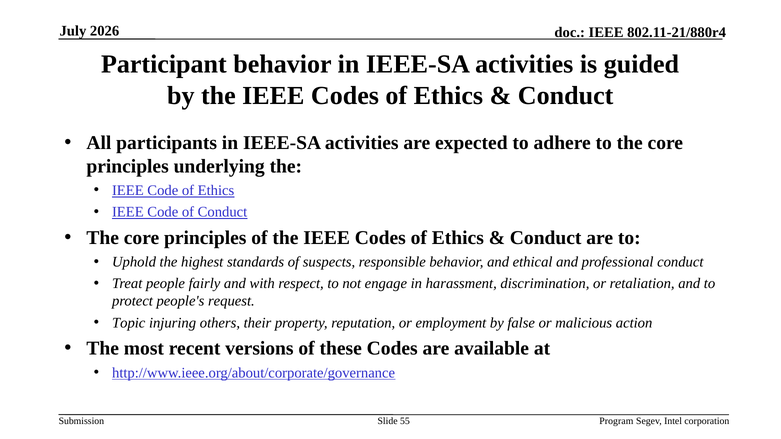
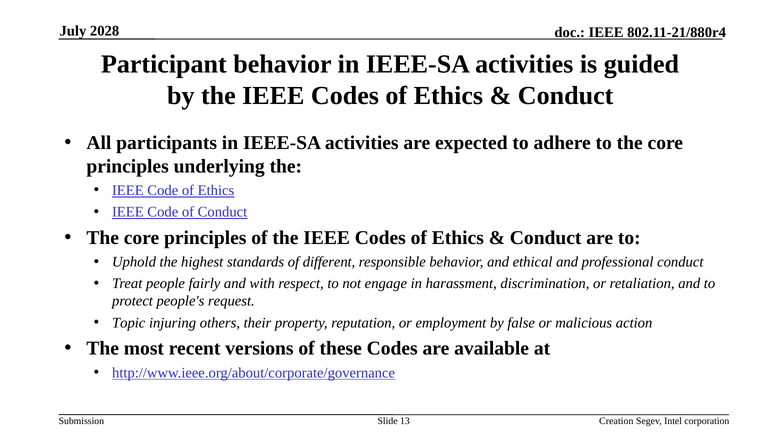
2026: 2026 -> 2028 (105, 31)
suspects: suspects -> different (329, 262)
55: 55 -> 13 (405, 421)
Program: Program -> Creation (616, 421)
